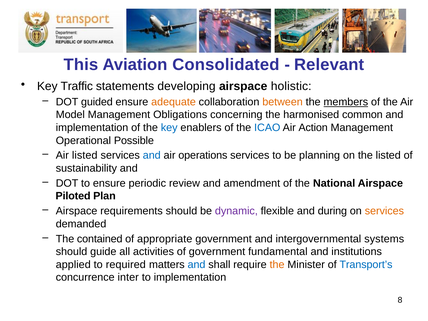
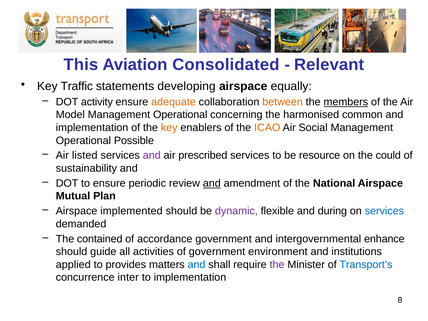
holistic: holistic -> equally (291, 86)
guided: guided -> activity (97, 102)
Obligations: Obligations -> Operational (180, 115)
key colour: blue -> orange (169, 128)
ICAO colour: blue -> orange (267, 128)
Action: Action -> Social (313, 128)
and colour: blue -> purple (152, 155)
operations: operations -> prescribed (203, 155)
planning: planning -> resource (320, 155)
the listed: listed -> could (388, 155)
and underline: none -> present (212, 183)
Piloted: Piloted -> Mutual (73, 196)
requirements: requirements -> implemented (131, 211)
services colour: orange -> blue (384, 211)
appropriate: appropriate -> accordance (165, 239)
systems: systems -> enhance (384, 239)
fundamental: fundamental -> environment (278, 252)
required: required -> provides (126, 265)
the colour: orange -> purple (277, 265)
